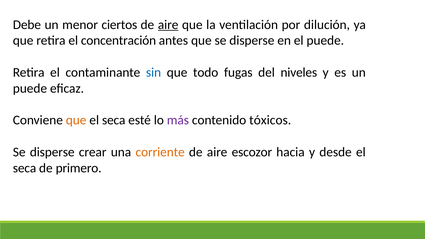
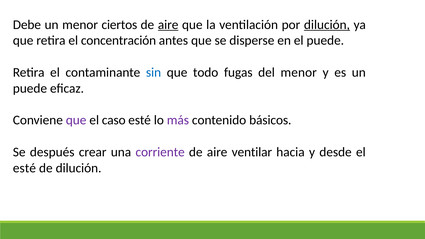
dilución underline: none -> present (327, 25)
del niveles: niveles -> menor (299, 72)
que colour: orange -> purple (76, 120)
seca: seca -> caso (114, 120)
tóxicos: tóxicos -> básicos (270, 120)
disperse: disperse -> después (52, 152)
corriente colour: orange -> purple (160, 152)
escozor: escozor -> ventilar (252, 152)
seca: seca -> esté (24, 168)
de primero: primero -> dilución (79, 168)
